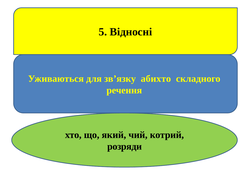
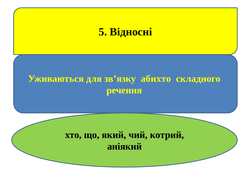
розряди: розряди -> аніякий (125, 146)
